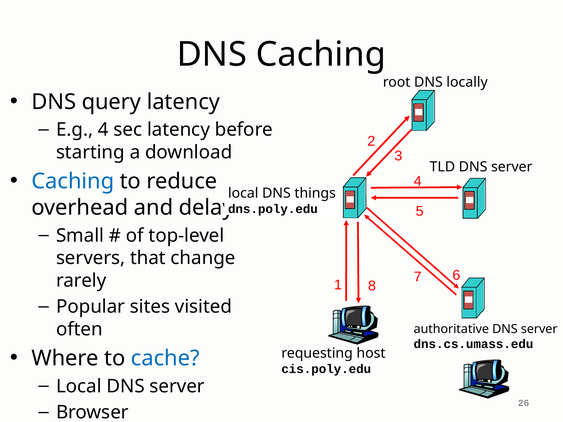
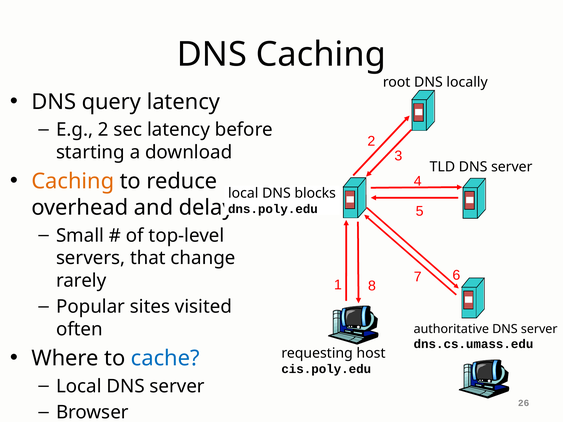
E.g 4: 4 -> 2 (103, 130)
Caching colour: blue -> orange (73, 181)
things: things -> blocks (315, 193)
